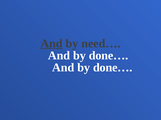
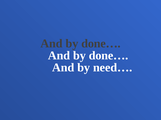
And underline: present -> none (51, 44)
need…: need… -> done… (101, 44)
done…: done… -> need… (113, 68)
